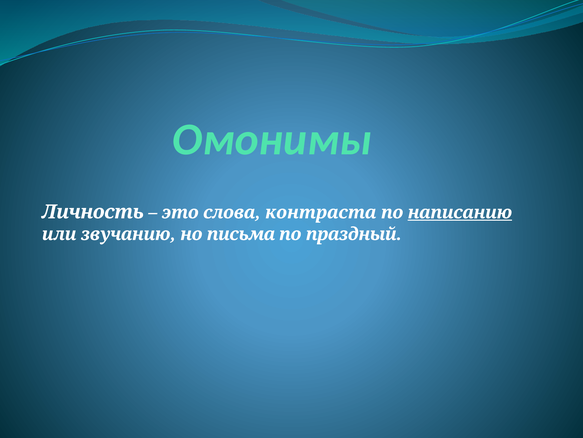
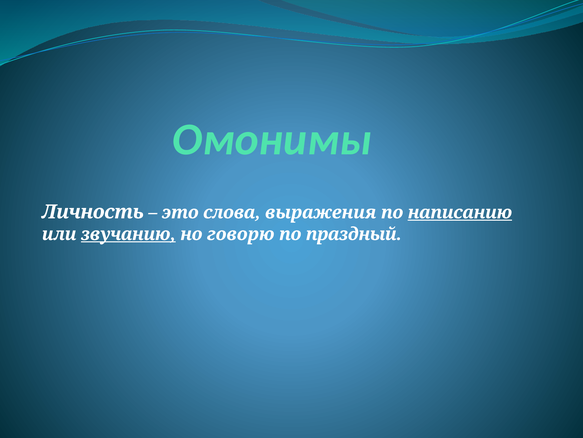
контраста: контраста -> выражения (321, 212)
звучанию underline: none -> present (128, 234)
письма: письма -> говорю (241, 234)
